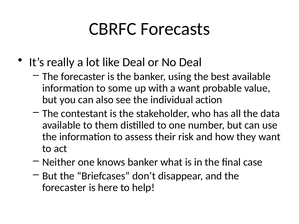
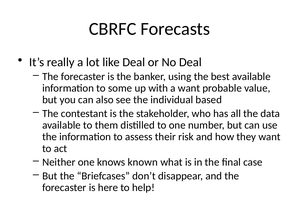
action: action -> based (209, 100)
knows banker: banker -> known (143, 162)
